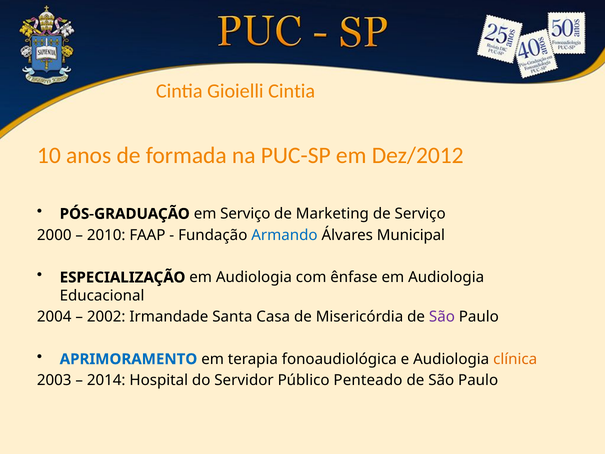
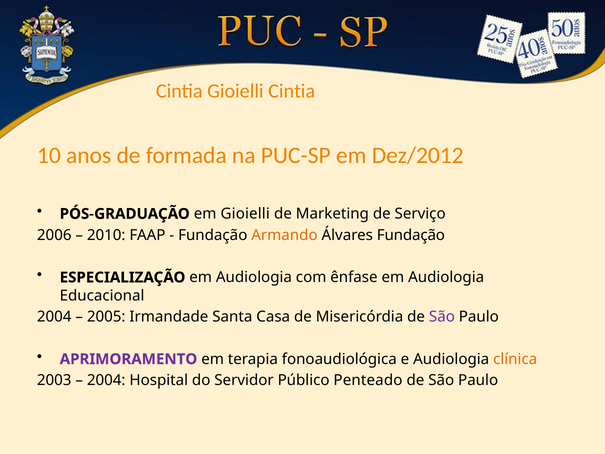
em Serviço: Serviço -> Gioielli (245, 214)
2000: 2000 -> 2006 (54, 235)
Armando colour: blue -> orange (284, 235)
Álvares Municipal: Municipal -> Fundação (411, 235)
2002: 2002 -> 2005 (106, 317)
APRIMORAMENTO colour: blue -> purple (128, 359)
2014: 2014 -> 2004 (106, 380)
